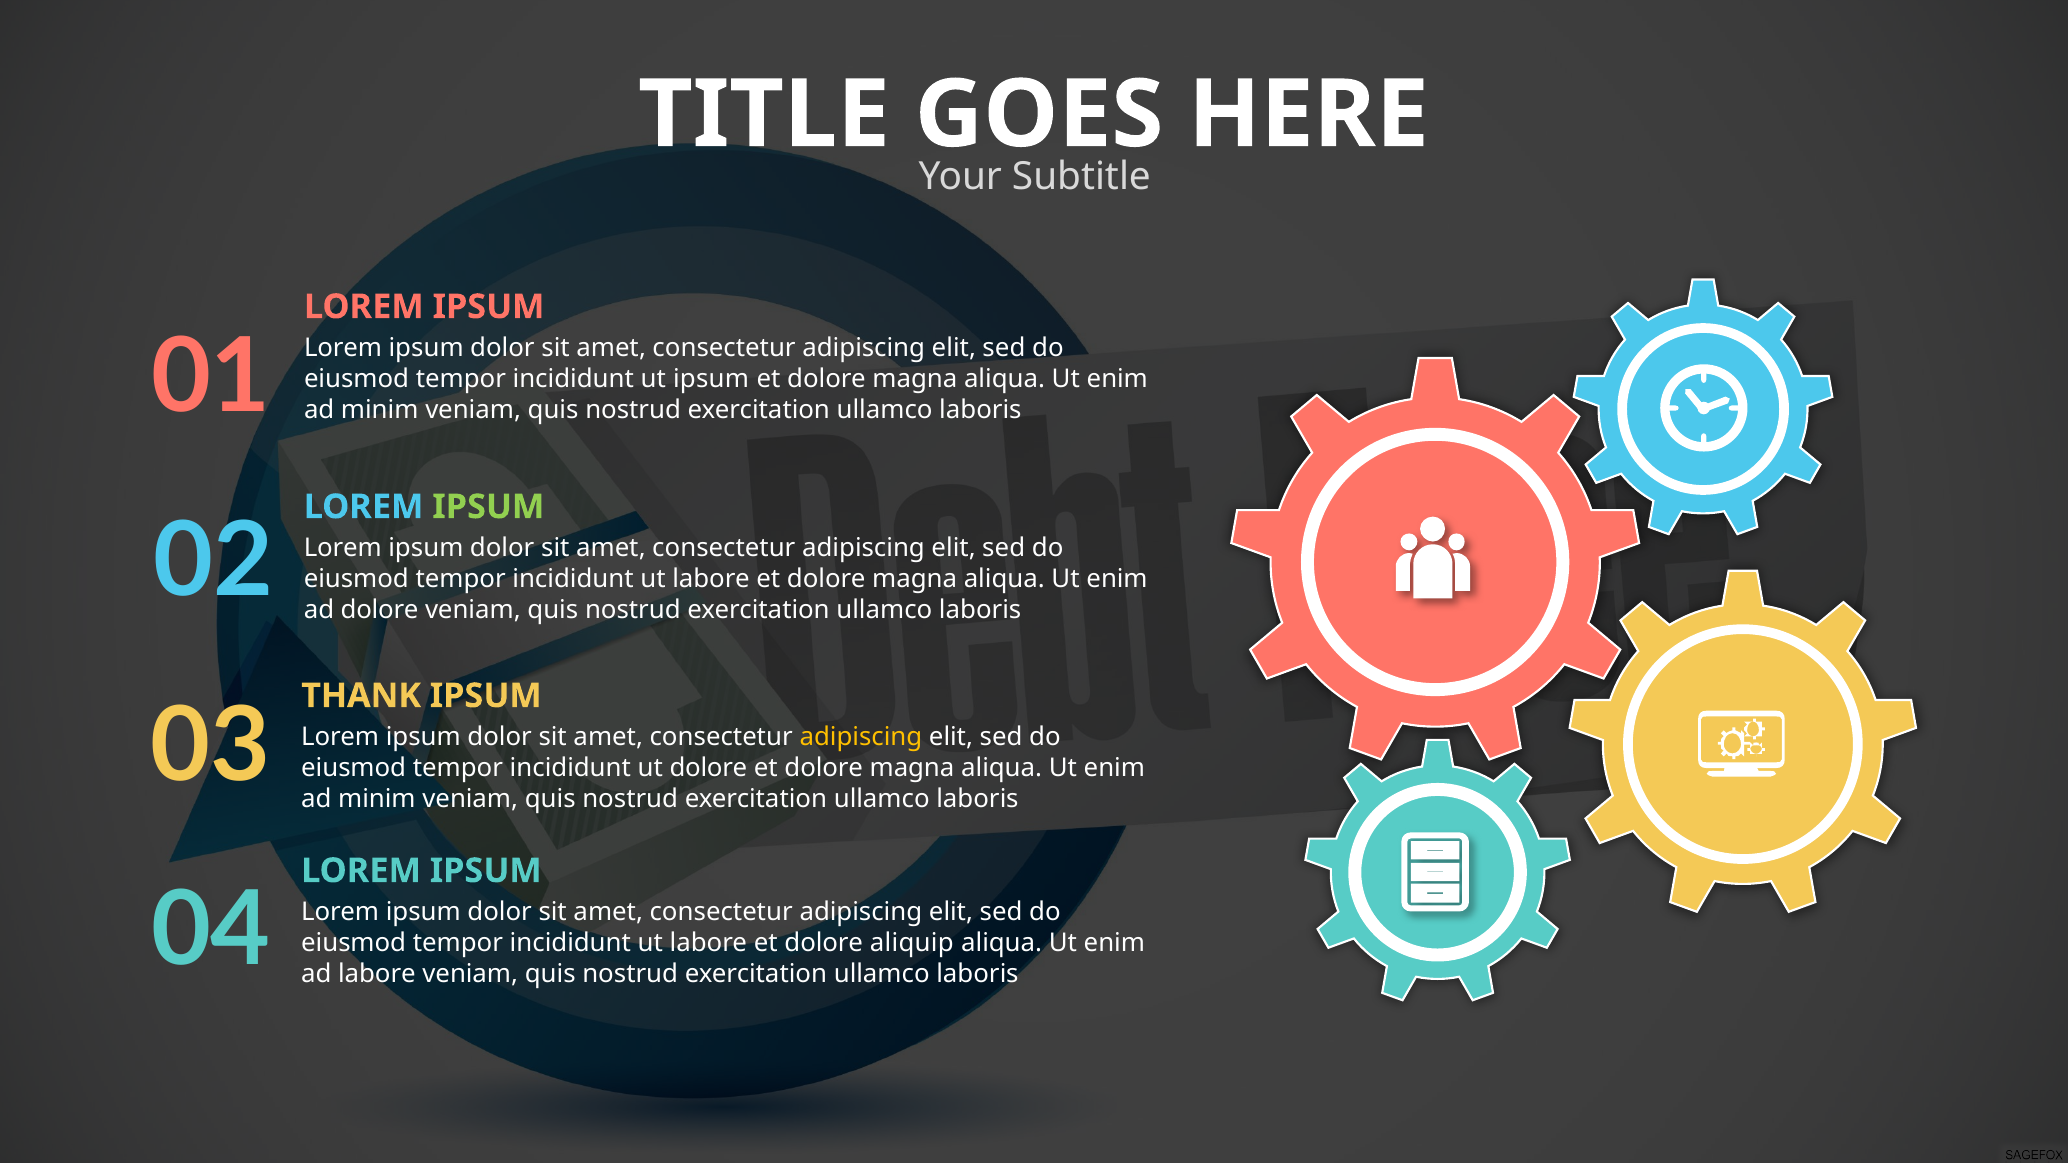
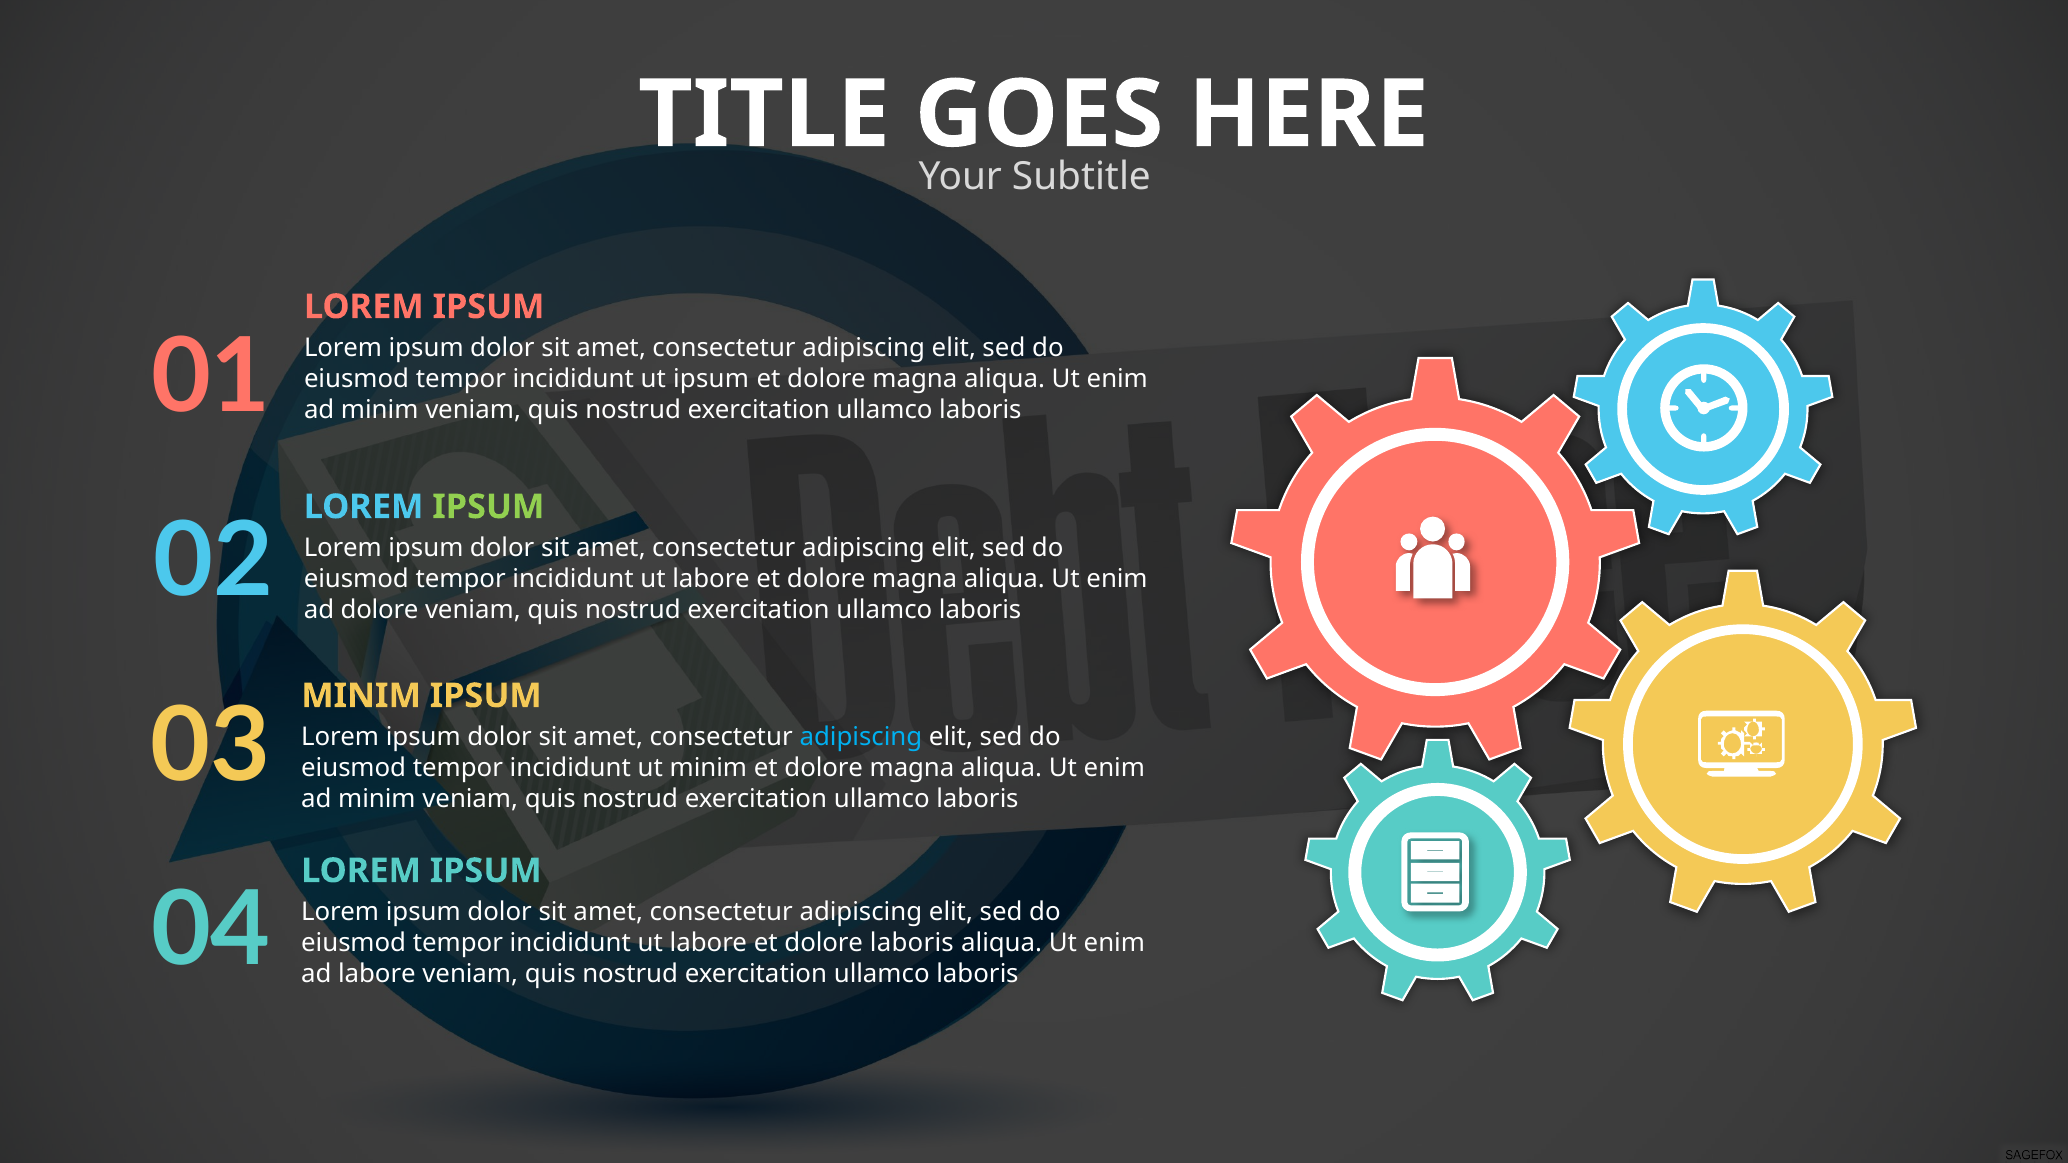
THANK: THANK -> MINIM (361, 696)
adipiscing colour: yellow -> light blue (861, 737)
ut dolore: dolore -> minim (708, 768)
dolore aliquip: aliquip -> laboris (912, 943)
